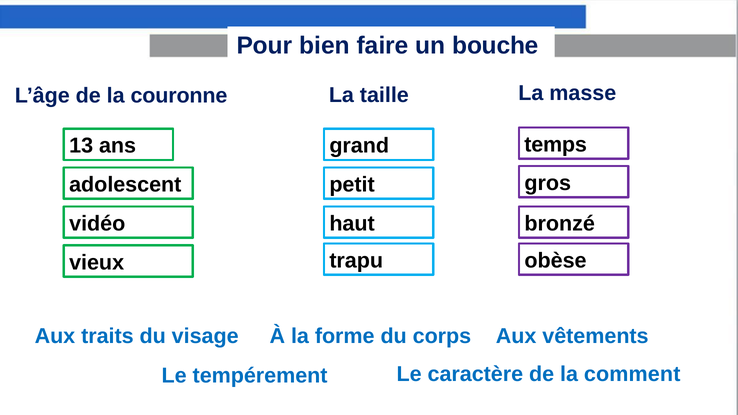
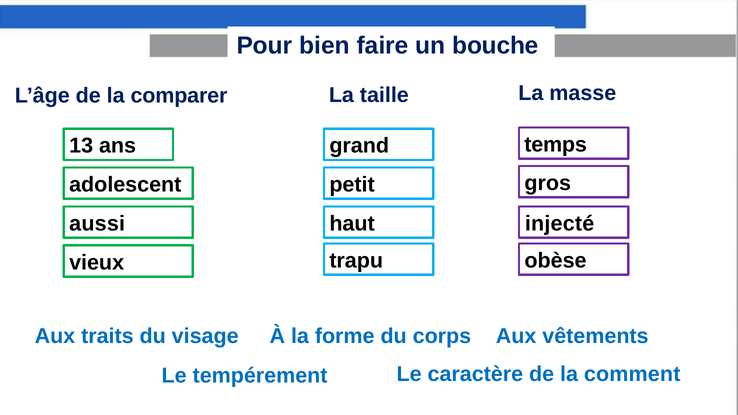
couronne: couronne -> comparer (179, 95)
vidéo: vidéo -> aussi (97, 224)
bronzé: bronzé -> injecté (560, 224)
